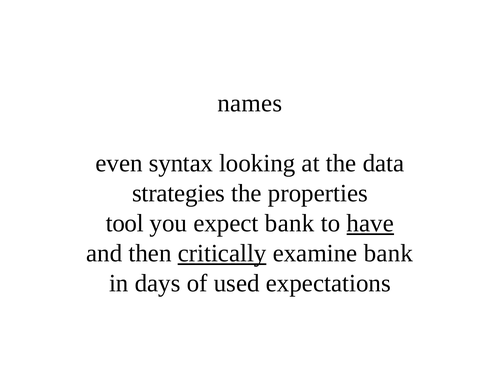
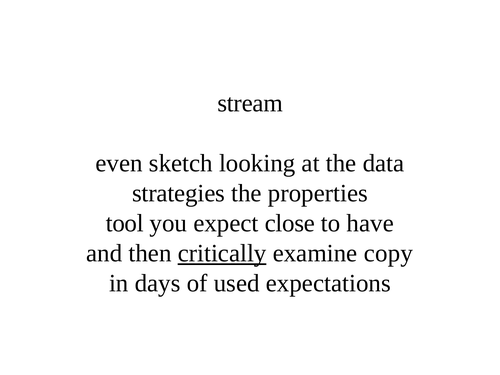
names: names -> stream (250, 103)
syntax: syntax -> sketch (181, 163)
expect bank: bank -> close (290, 223)
have underline: present -> none (370, 223)
examine bank: bank -> copy (388, 253)
